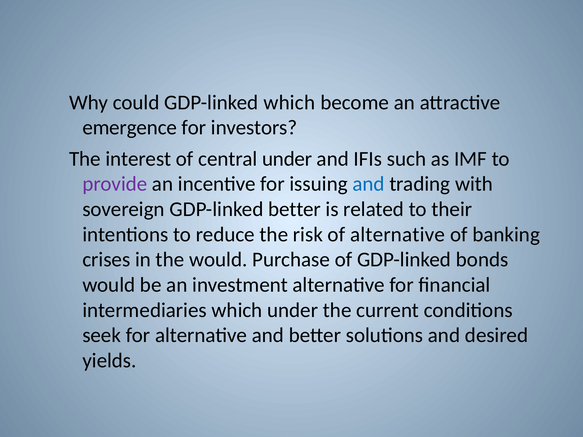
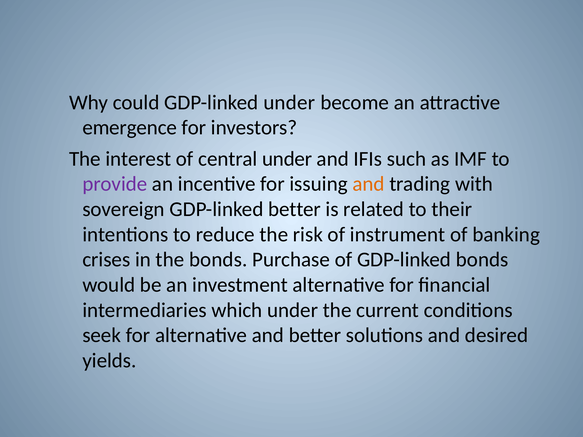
GDP-linked which: which -> under (289, 102)
and colour: blue -> orange (368, 184)
of alternative: alternative -> instrument (398, 235)
the would: would -> bonds (218, 260)
